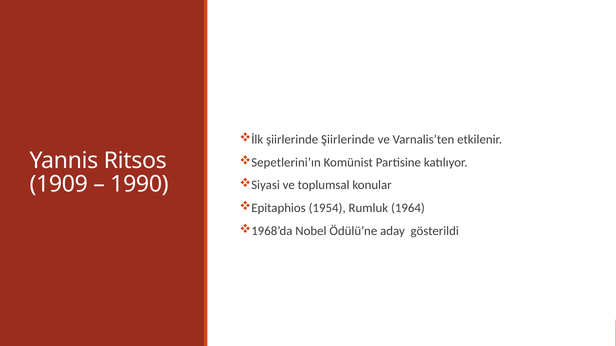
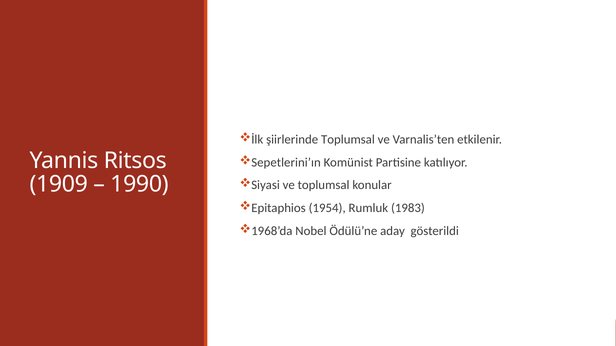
şiirlerinde Şiirlerinde: Şiirlerinde -> Toplumsal (348, 140)
1964: 1964 -> 1983 (408, 208)
